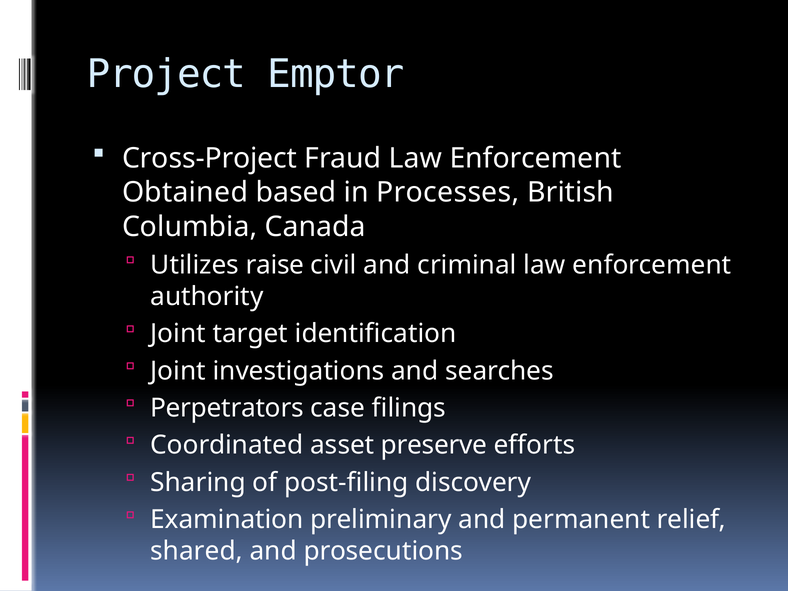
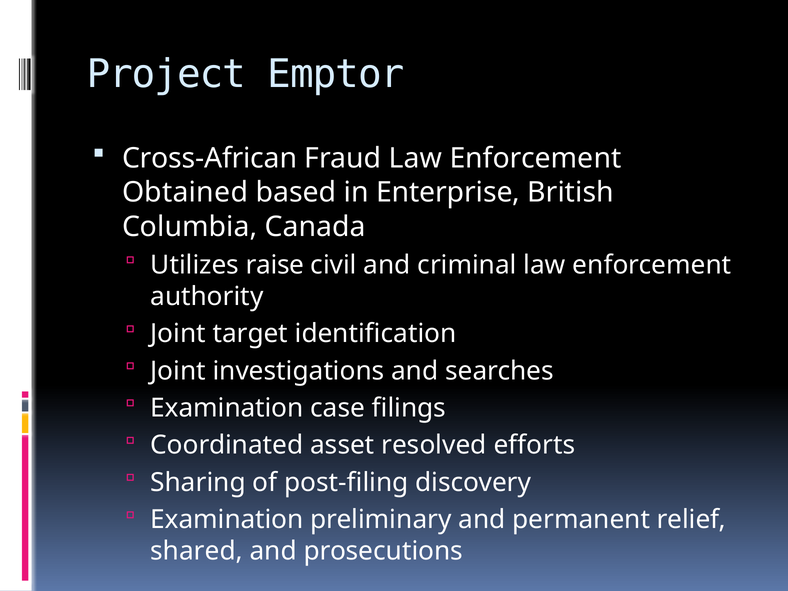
Cross-Project: Cross-Project -> Cross-African (210, 158)
Processes: Processes -> Enterprise (448, 193)
Perpetrators: Perpetrators -> Examination (227, 408)
preserve: preserve -> resolved (434, 445)
